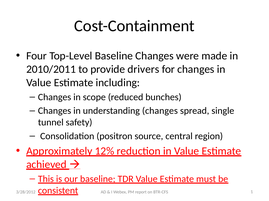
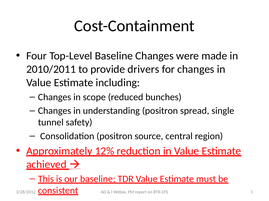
understanding changes: changes -> positron (160, 111)
